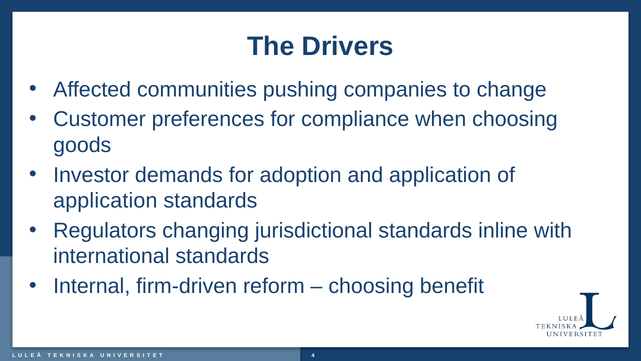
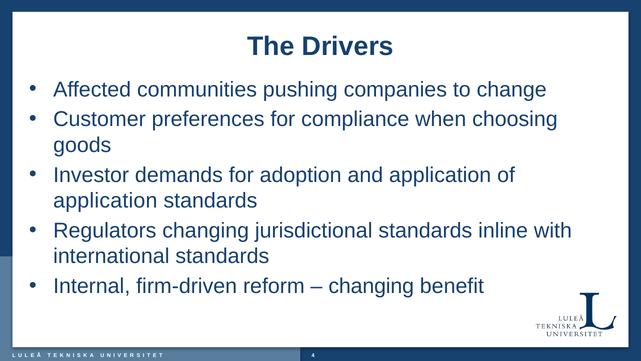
choosing: choosing -> changing (371, 286)
